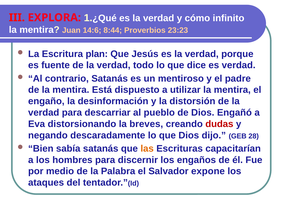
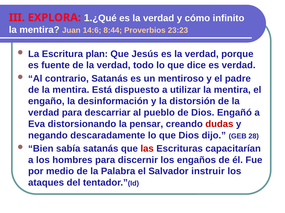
breves: breves -> pensar (146, 124)
las colour: orange -> red (147, 149)
expone: expone -> instruir (208, 172)
